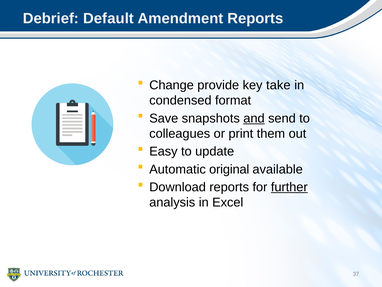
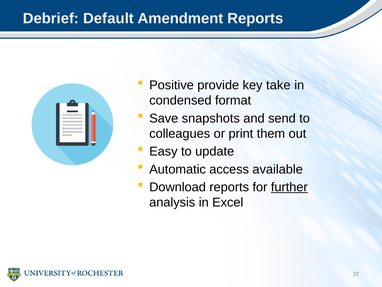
Change: Change -> Positive (172, 85)
and underline: present -> none (254, 118)
original: original -> access (229, 169)
